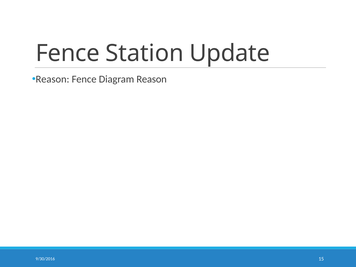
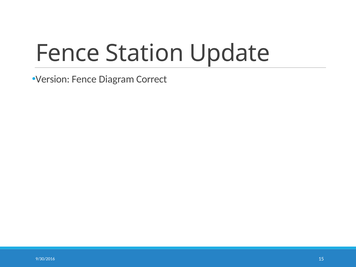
Reason: Reason -> Version (53, 79)
Diagram Reason: Reason -> Correct (152, 79)
